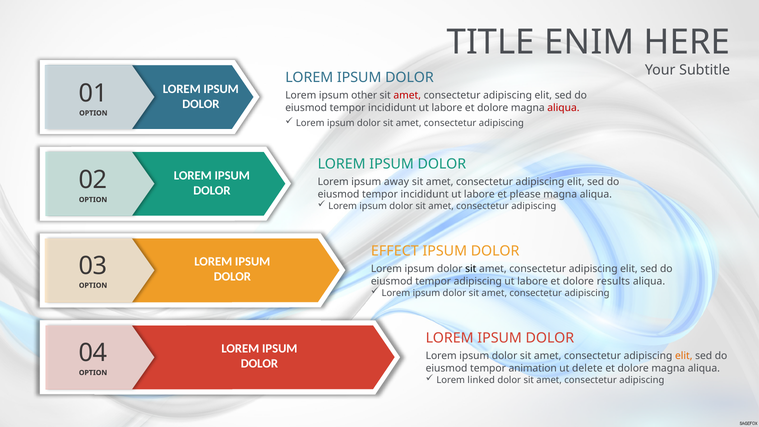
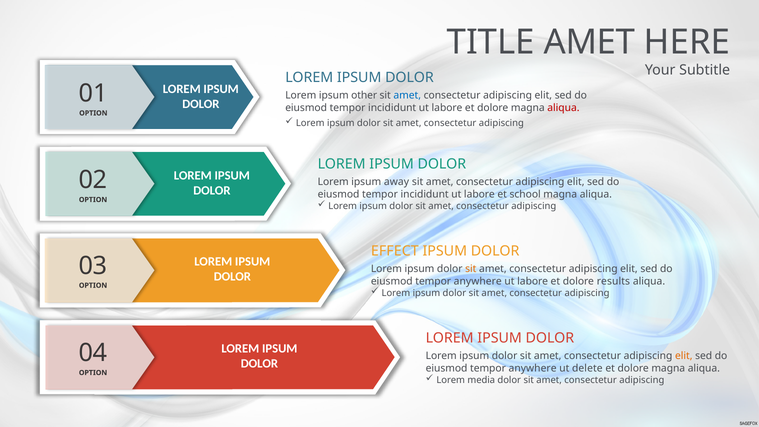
TITLE ENIM: ENIM -> AMET (590, 42)
amet colour: red -> blue (407, 95)
please: please -> school (525, 194)
sit colour: black -> orange (471, 269)
adipiscing: adipiscing -> anywhere (478, 281)
animation: animation -> anywhere (533, 368)
linked: linked -> media (481, 380)
